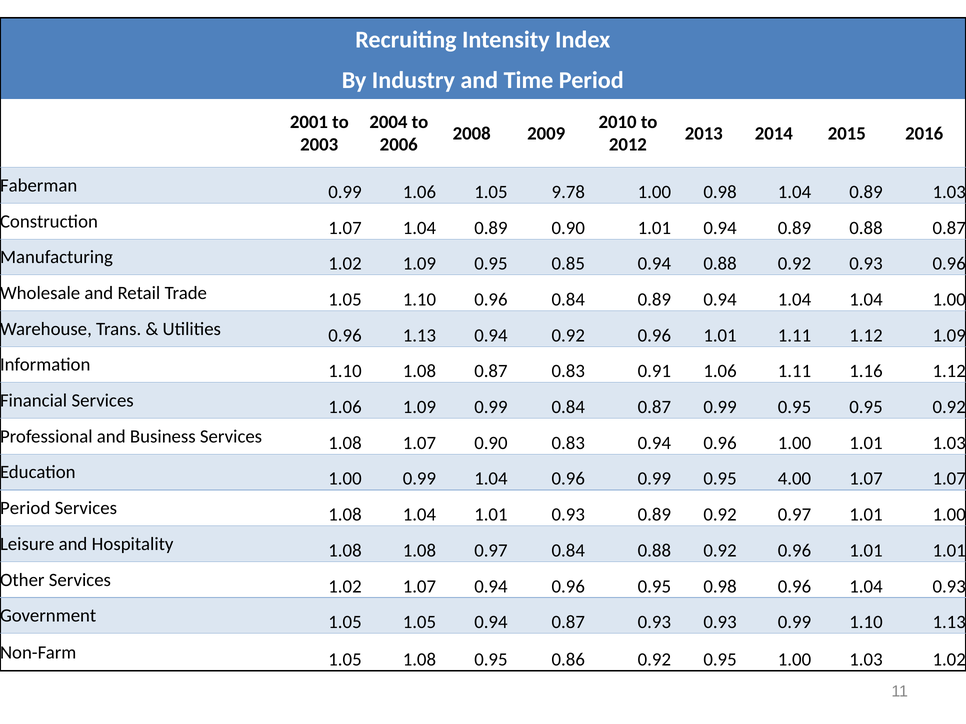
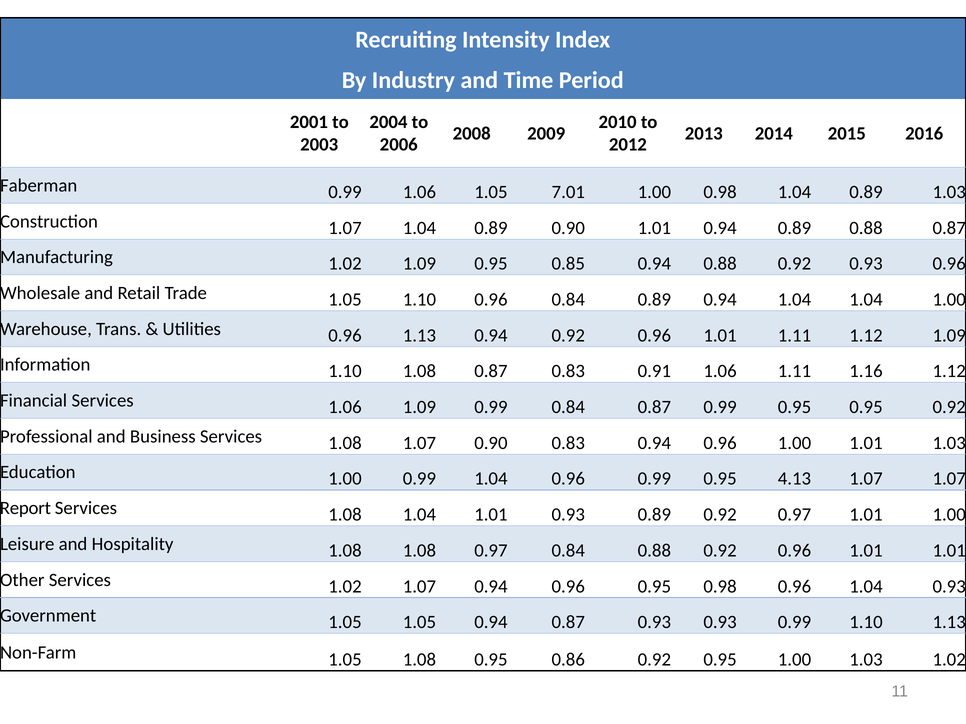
9.78: 9.78 -> 7.01 (568, 192)
4.00: 4.00 -> 4.13 (794, 479)
Period: Period -> Report (25, 508)
